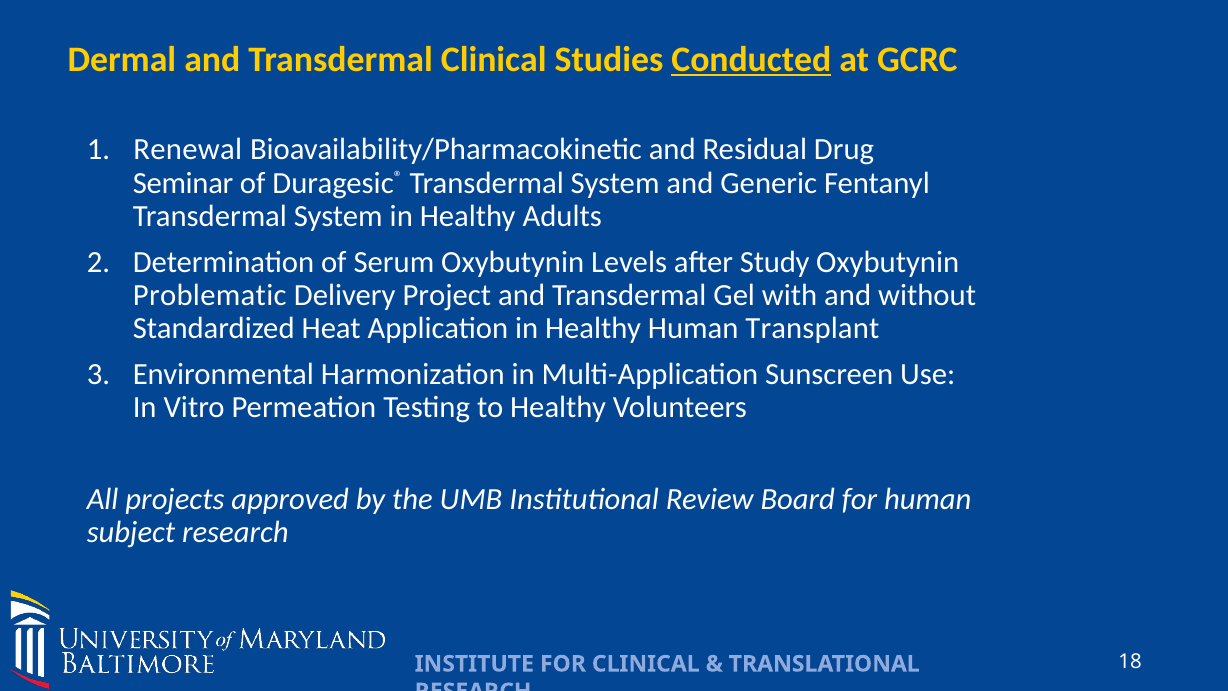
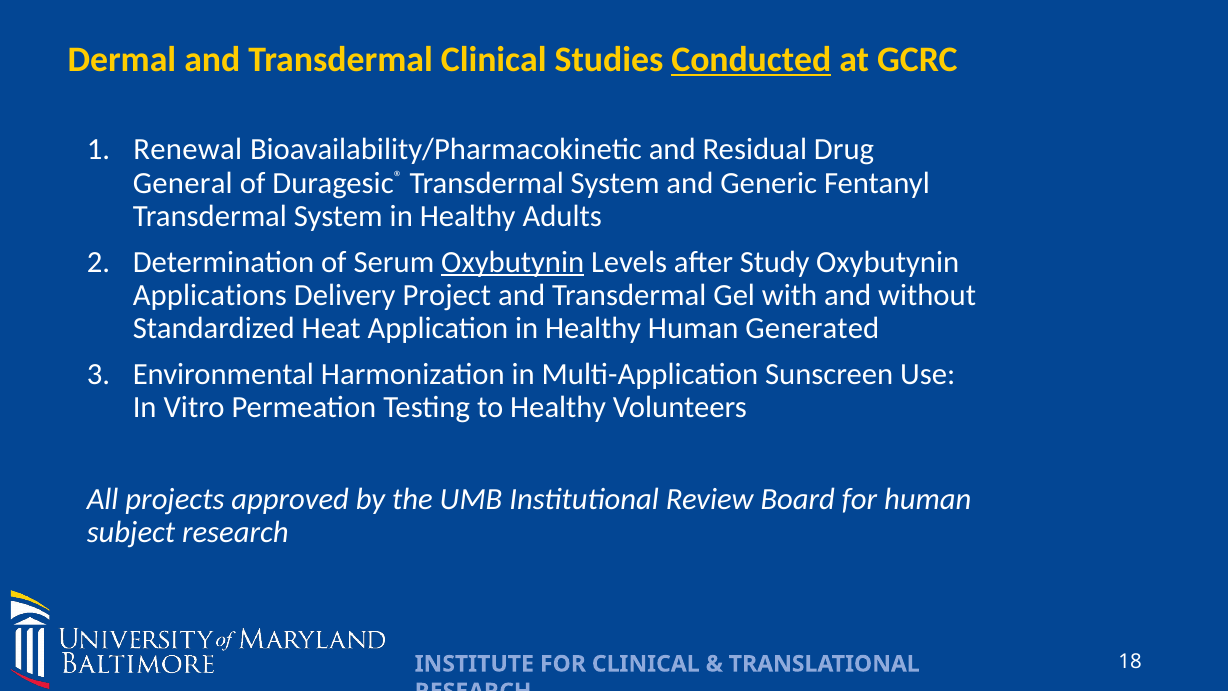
Seminar: Seminar -> General (183, 183)
Oxybutynin underline: none -> present (513, 262)
Problematic: Problematic -> Applications (210, 295)
Transplant: Transplant -> Generated (812, 328)
